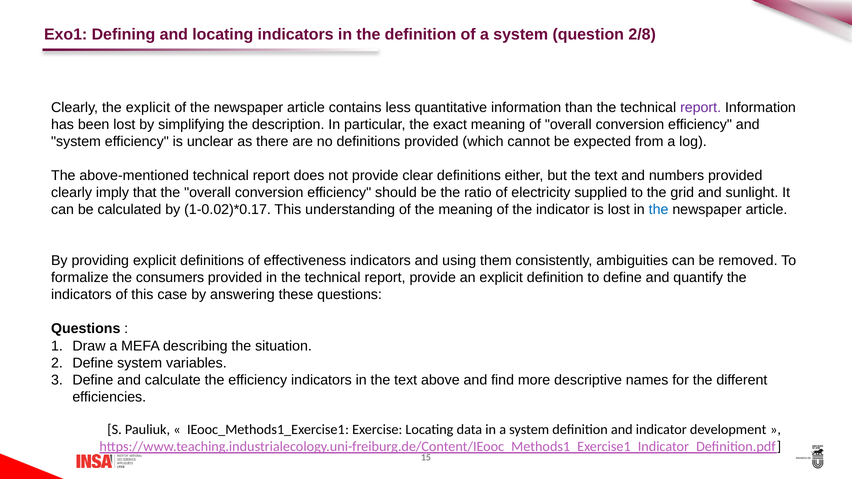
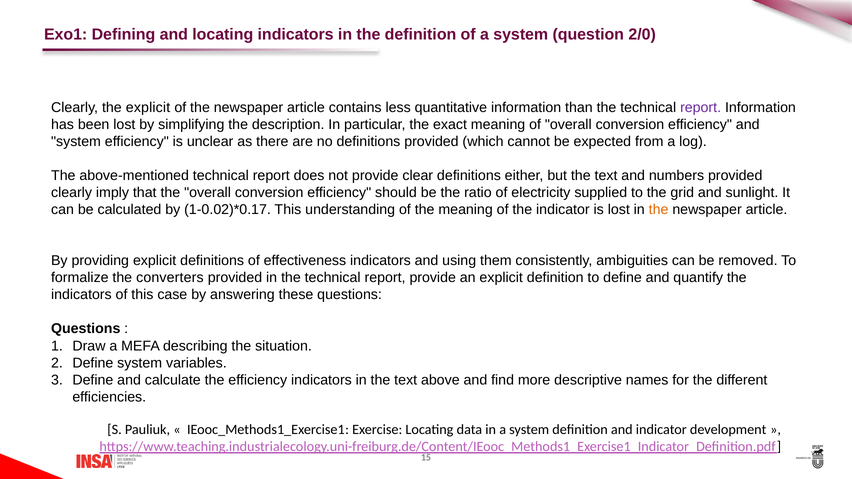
2/8: 2/8 -> 2/0 (642, 35)
the colour: blue -> orange (659, 210)
consumers: consumers -> converters (170, 278)
